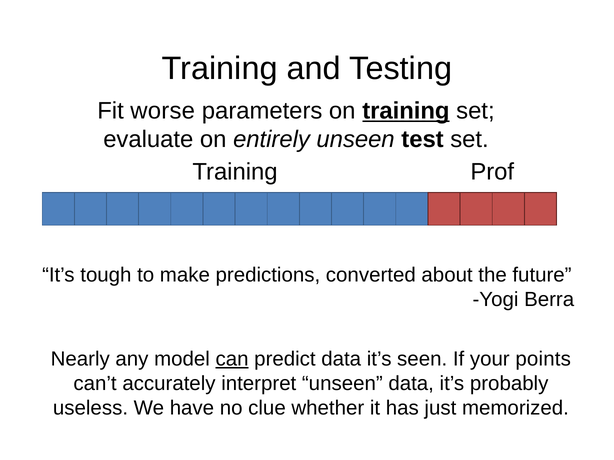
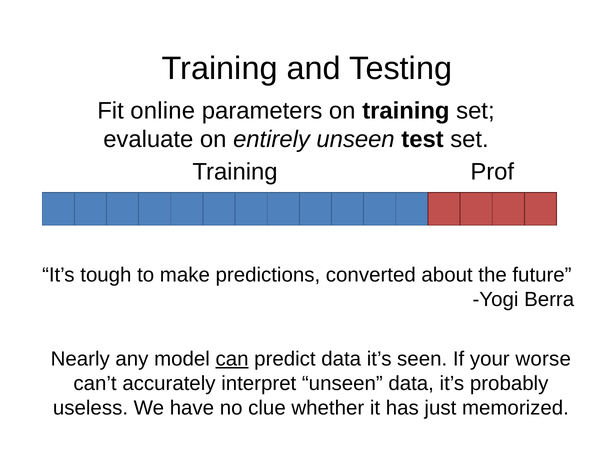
worse: worse -> online (163, 111)
training underline: present -> none (406, 111)
points: points -> worse (543, 359)
